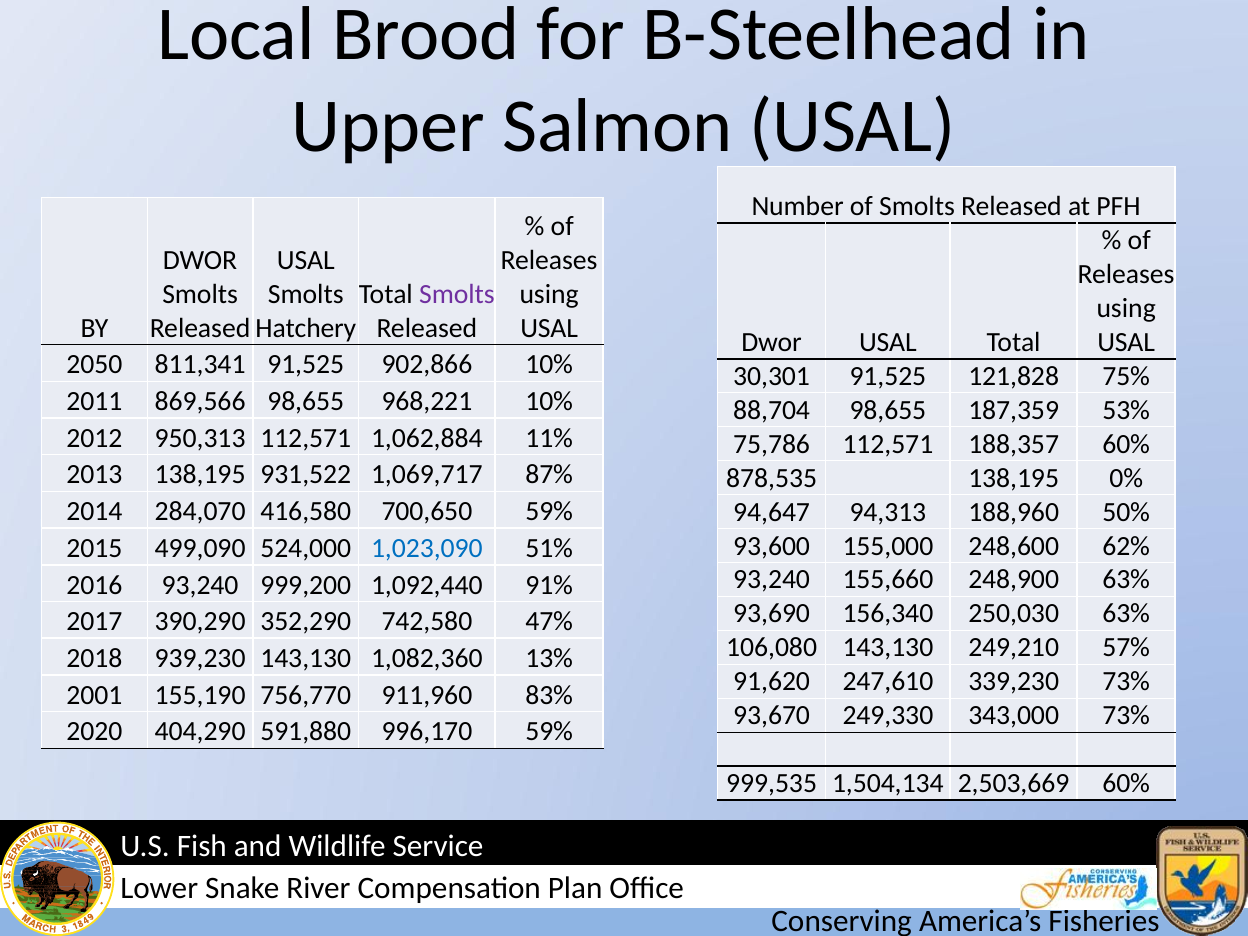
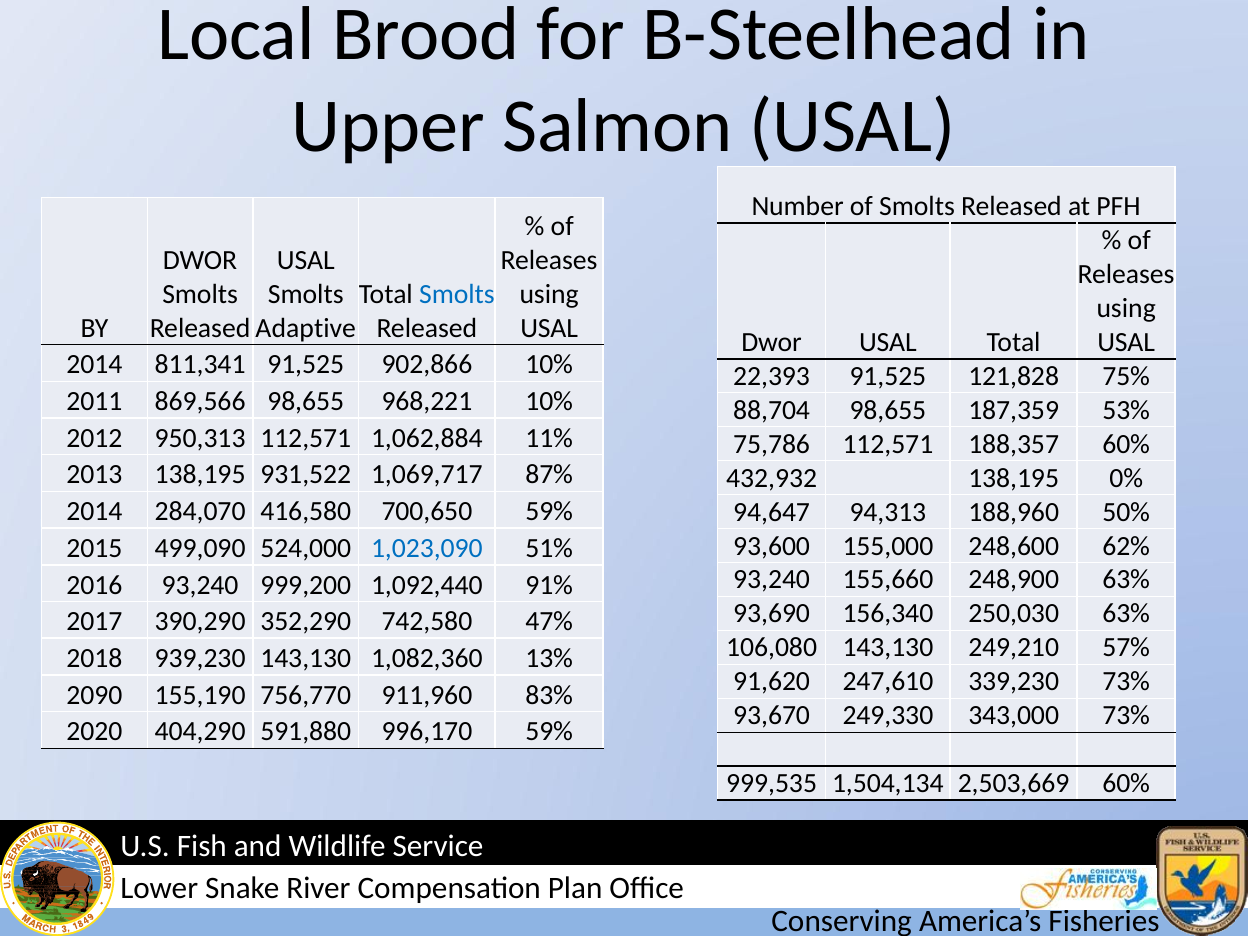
Smolts colour: purple -> blue (457, 294)
Hatchery: Hatchery -> Adaptive (306, 328)
2050: 2050 -> 2014 (94, 365)
30,301: 30,301 -> 22,393 (772, 376)
878,535: 878,535 -> 432,932 (772, 478)
2001: 2001 -> 2090 (94, 695)
